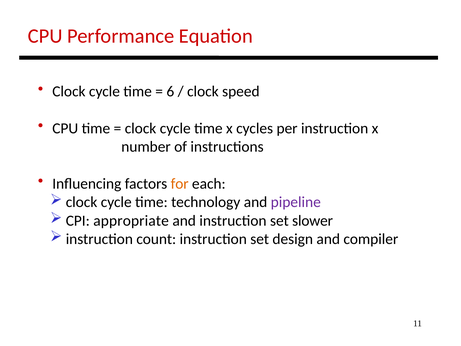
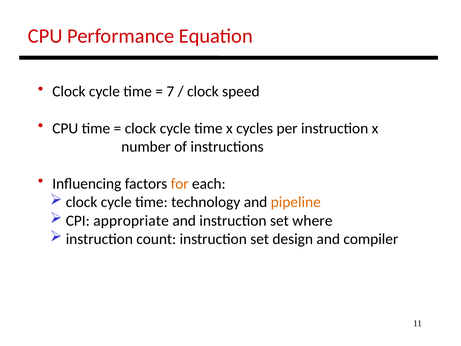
6: 6 -> 7 (170, 91)
pipeline colour: purple -> orange (296, 202)
slower: slower -> where (312, 220)
